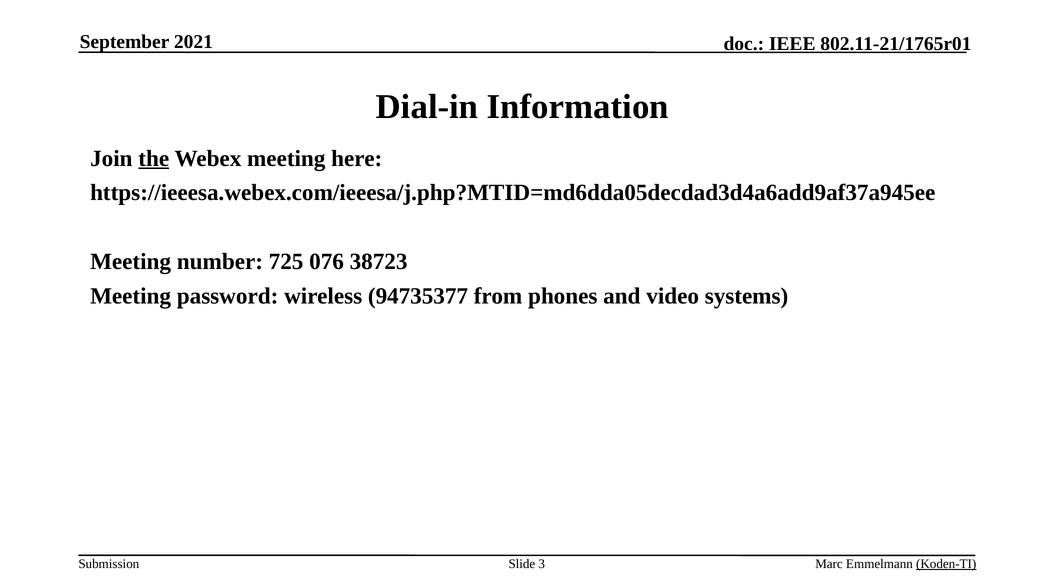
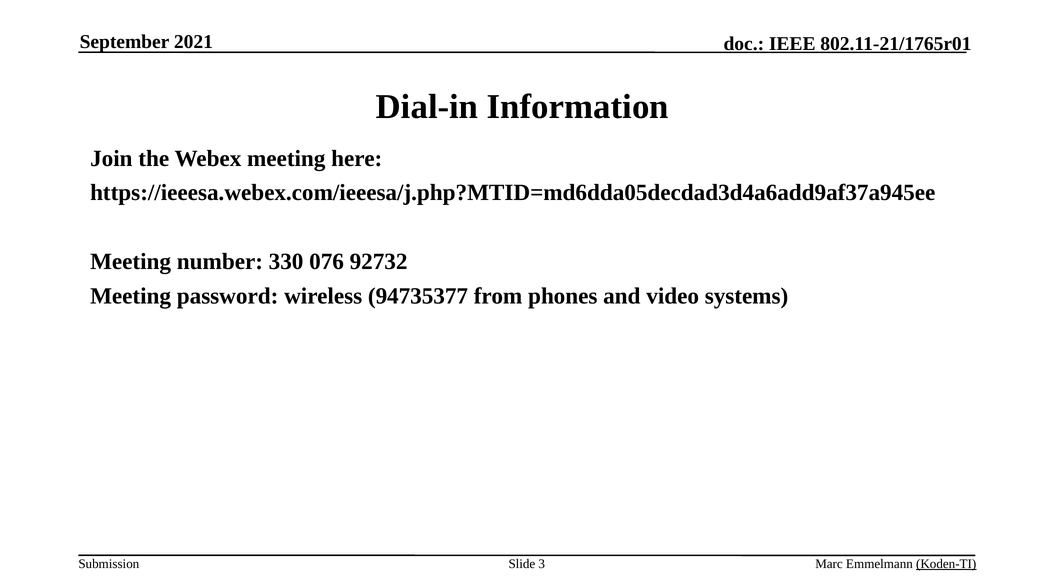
the underline: present -> none (154, 158)
725: 725 -> 330 (286, 262)
38723: 38723 -> 92732 (379, 262)
